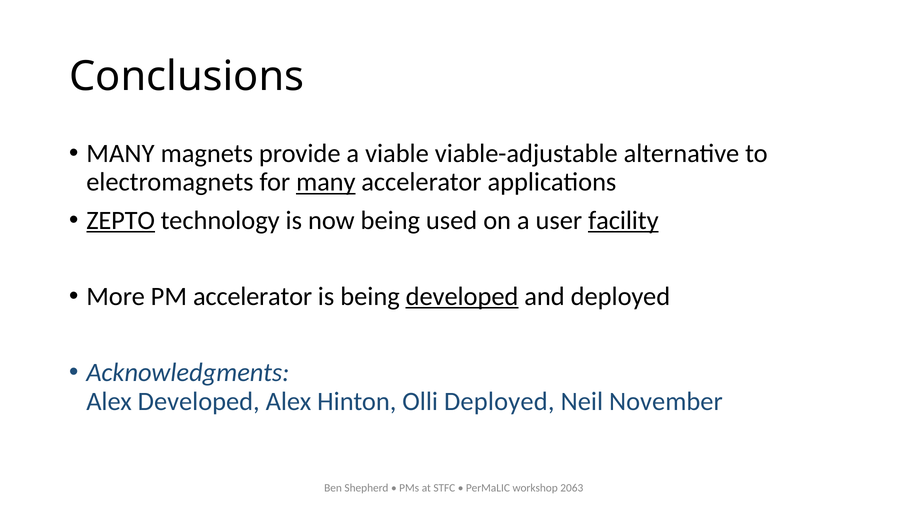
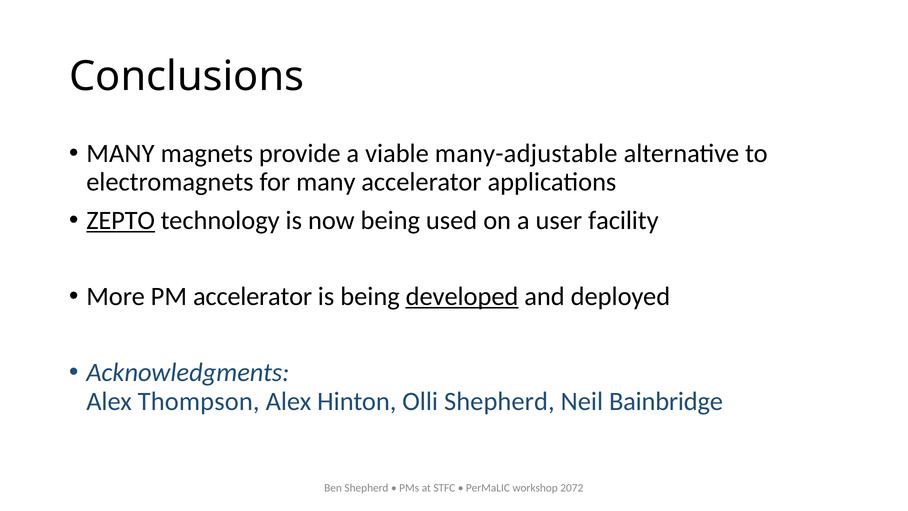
viable-adjustable: viable-adjustable -> many-adjustable (526, 154)
many underline: present -> none (326, 182)
facility underline: present -> none (623, 220)
Alex Developed: Developed -> Thompson (199, 401)
Olli Deployed: Deployed -> Shepherd (499, 401)
November: November -> Bainbridge (666, 401)
2063: 2063 -> 2072 (572, 488)
